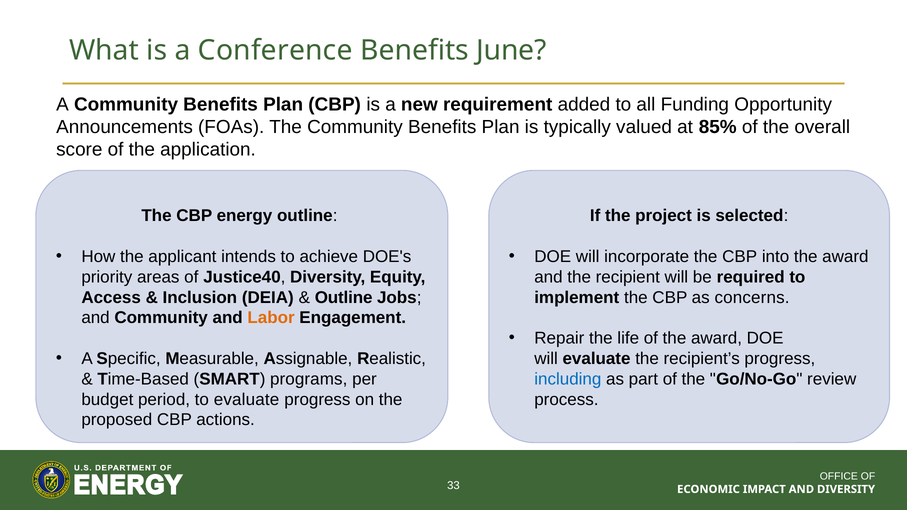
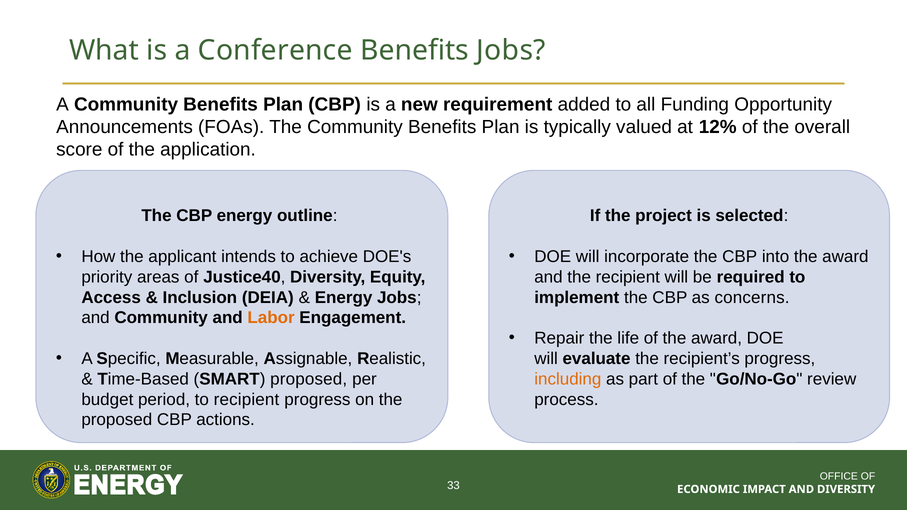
Benefits June: June -> Jobs (511, 50)
85%: 85% -> 12% (718, 127)
Outline: Outline -> Energy (344, 298)
SMART programs: programs -> proposed (309, 379)
including colour: blue -> orange (568, 379)
to evaluate: evaluate -> recipient (247, 400)
